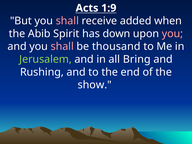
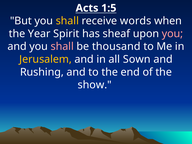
1:9: 1:9 -> 1:5 (109, 8)
shall colour: pink -> yellow (67, 21)
added: added -> words (136, 21)
Abib: Abib -> Year (39, 34)
down: down -> sheaf (116, 34)
Jerusalem colour: light green -> yellow (46, 59)
Bring: Bring -> Sown (137, 59)
